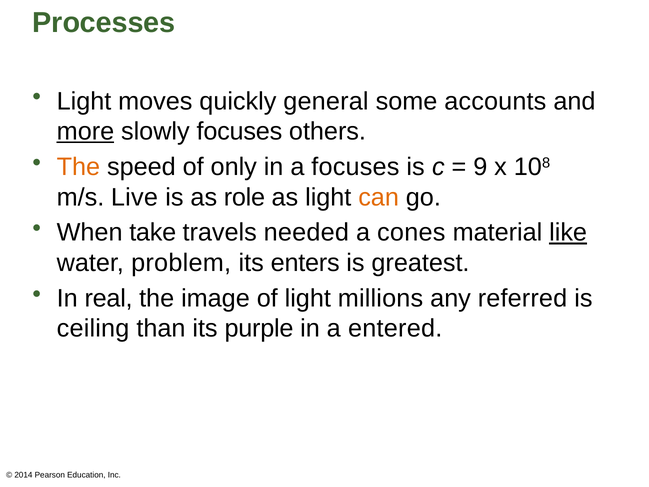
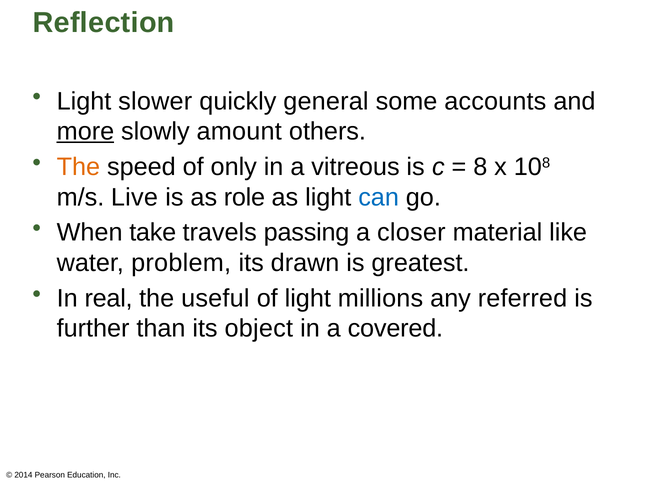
Processes: Processes -> Reflection (104, 23)
moves: moves -> slower (155, 101)
slowly focuses: focuses -> amount (239, 131)
a focuses: focuses -> vitreous (355, 167)
9: 9 -> 8 (480, 167)
can colour: orange -> blue (379, 197)
needed: needed -> passing (307, 233)
cones: cones -> closer (411, 233)
like underline: present -> none (568, 233)
enters: enters -> drawn (305, 263)
image: image -> useful (215, 298)
ceiling: ceiling -> further (93, 328)
purple: purple -> object (259, 328)
entered: entered -> covered (395, 328)
